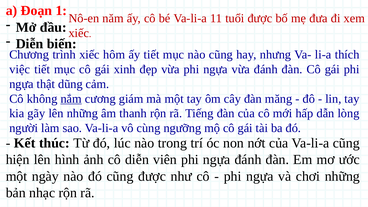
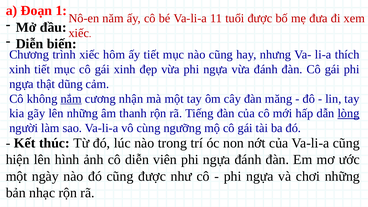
việc: việc -> xinh (20, 69)
giám: giám -> nhận (131, 99)
lòng underline: none -> present (348, 113)
